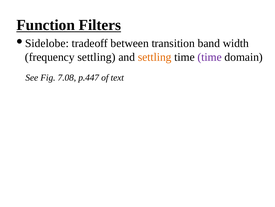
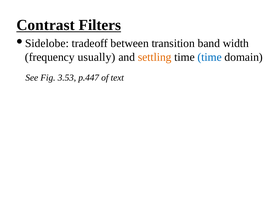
Function: Function -> Contrast (46, 25)
frequency settling: settling -> usually (96, 57)
time colour: purple -> blue (210, 57)
7.08: 7.08 -> 3.53 (67, 77)
